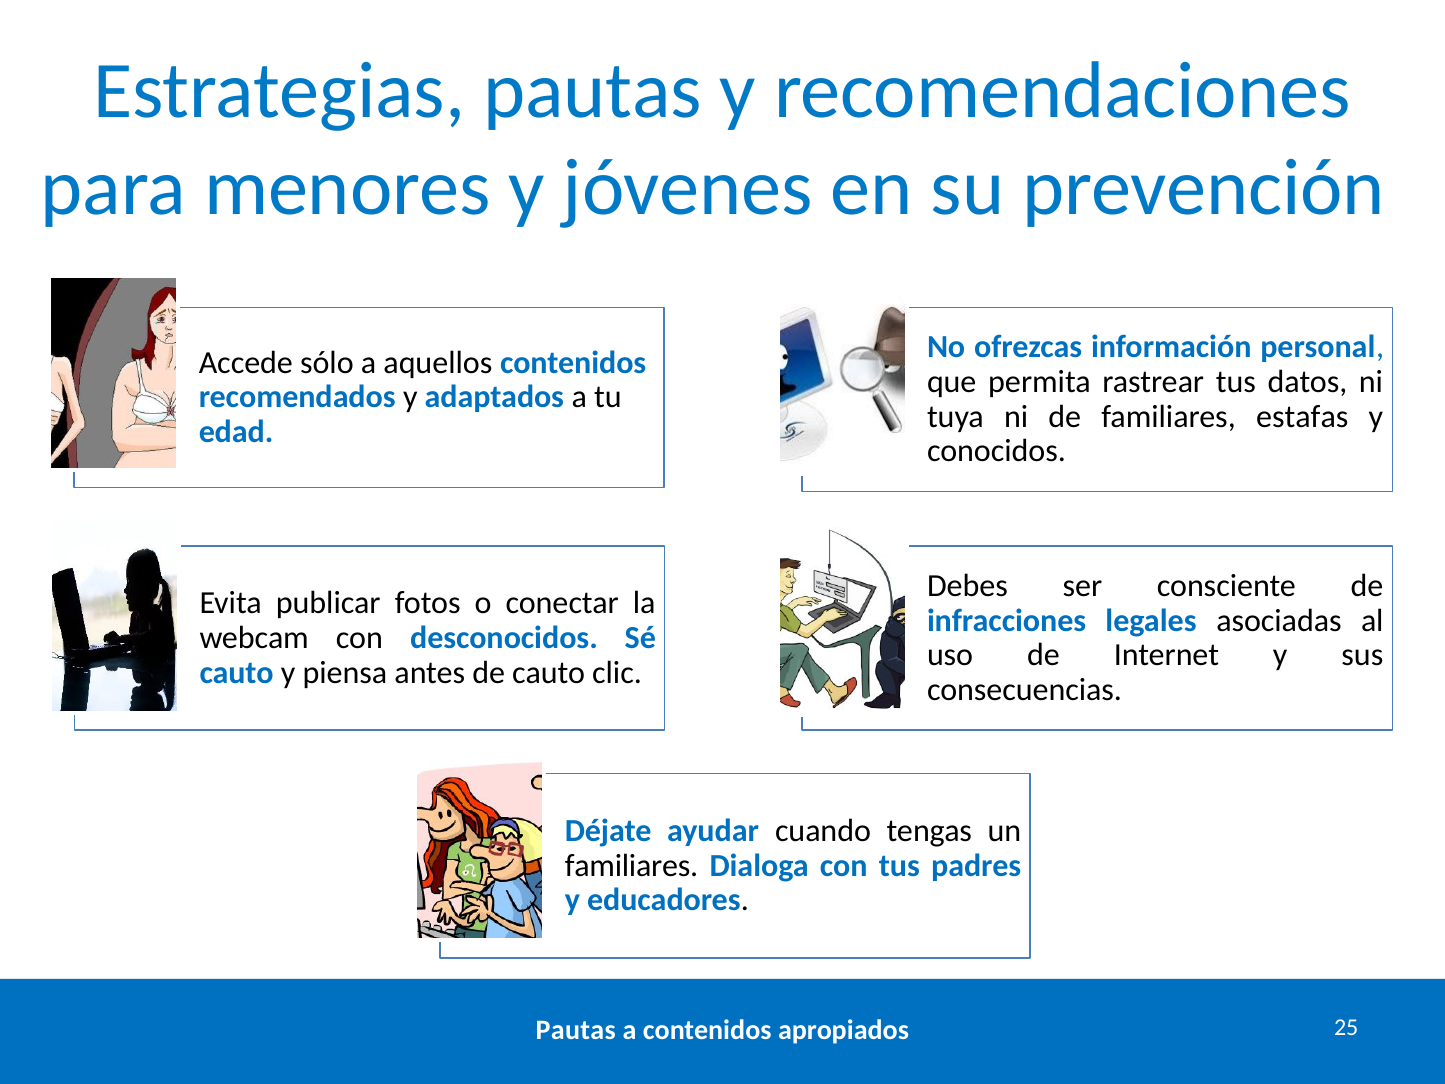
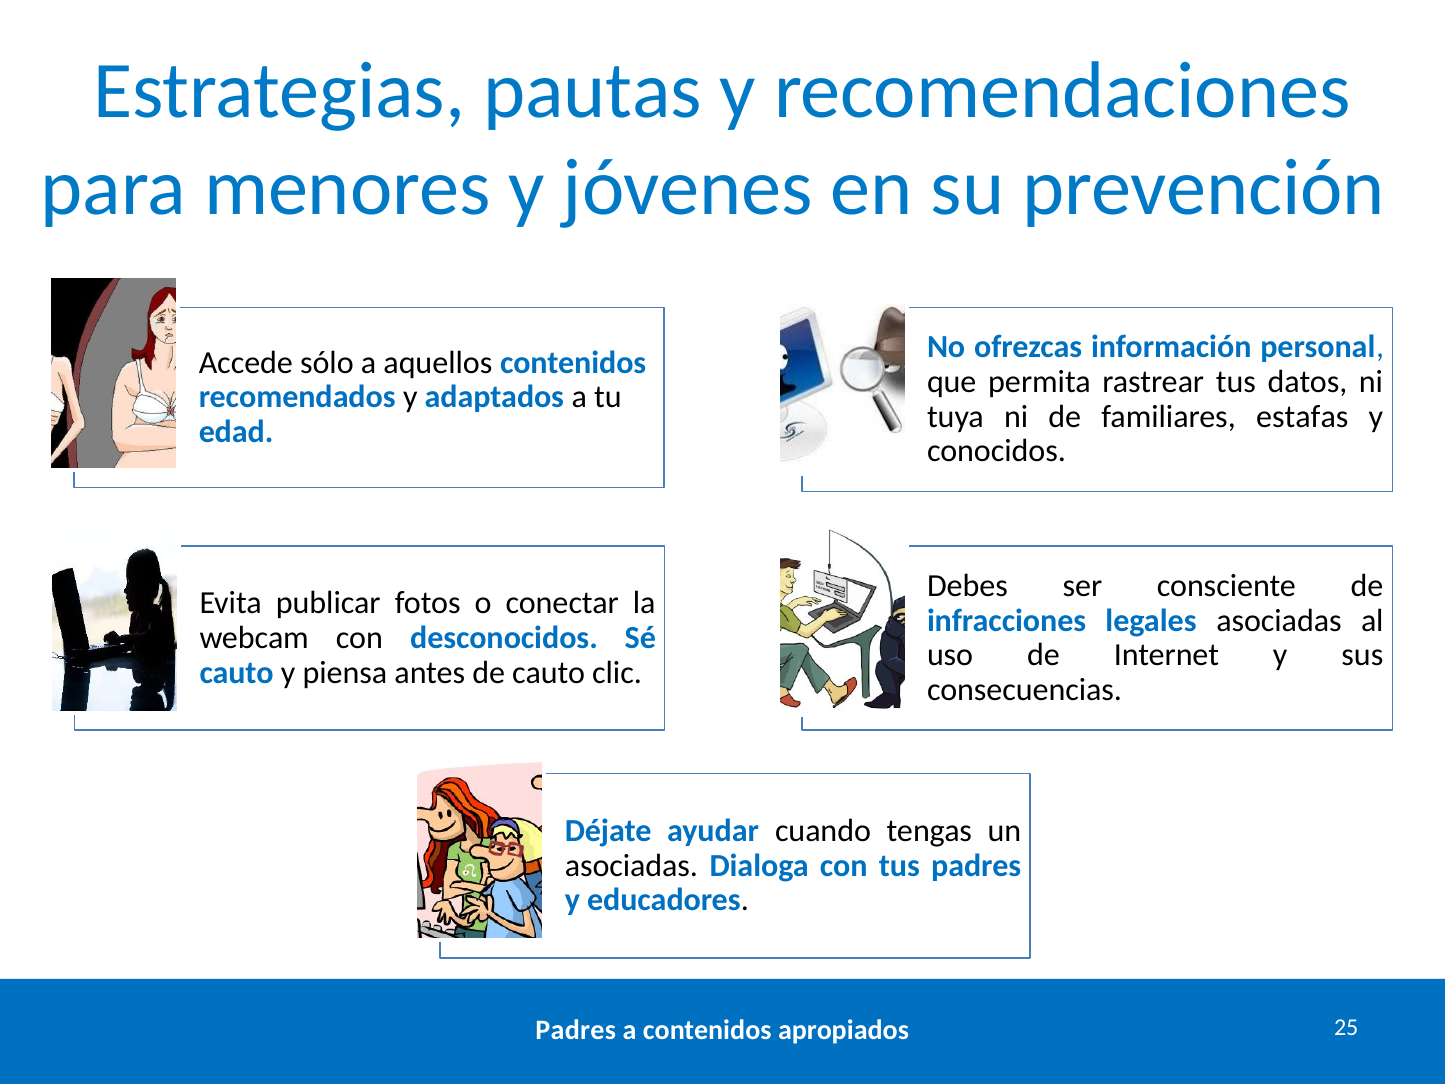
familiares: familiares -> asociadas (631, 865)
Pautas: Pautas -> Padres (576, 1030)
